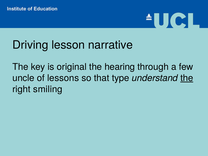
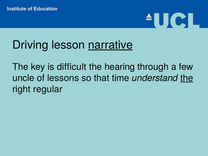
narrative underline: none -> present (110, 45)
original: original -> difficult (72, 67)
type: type -> time (121, 78)
smiling: smiling -> regular (48, 89)
